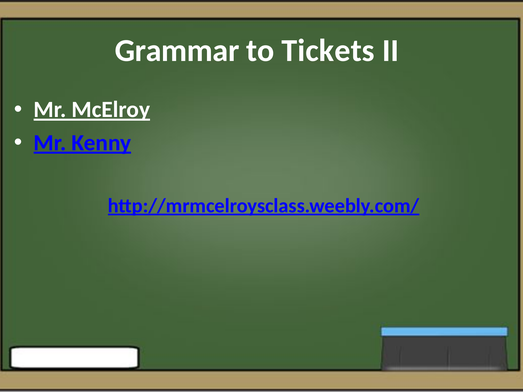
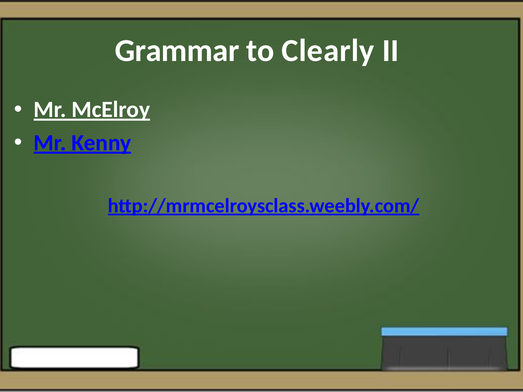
Tickets: Tickets -> Clearly (328, 51)
